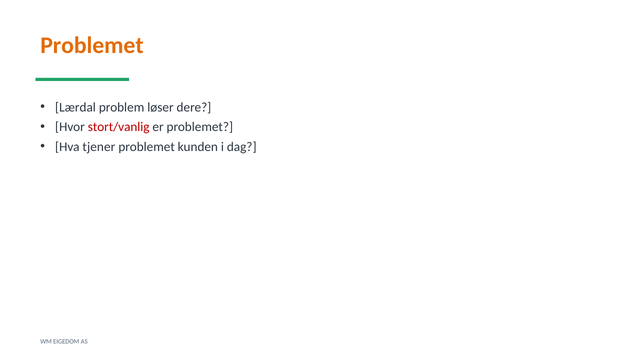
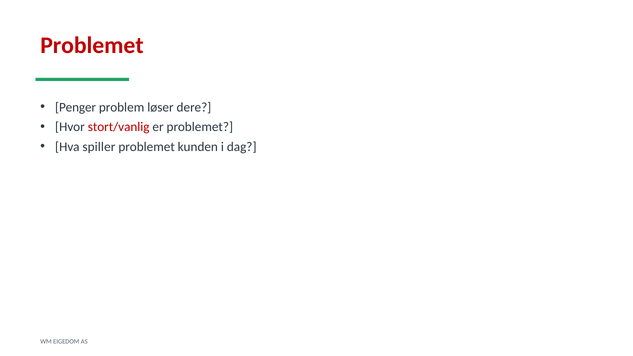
Problemet colour: orange -> red (92, 45)
Lærdal: Lærdal -> Penger (76, 107)
tjener: tjener -> spiller (99, 147)
